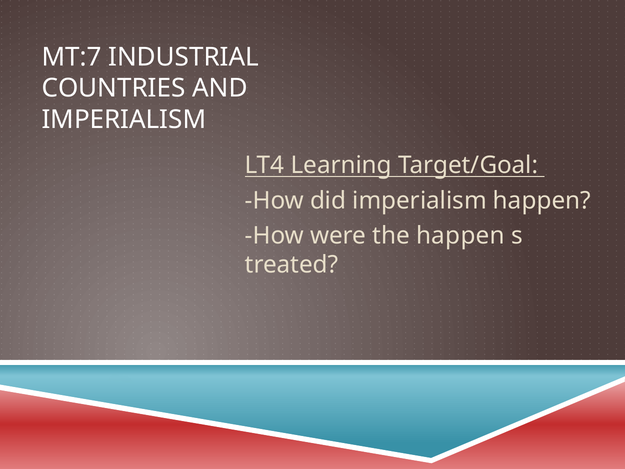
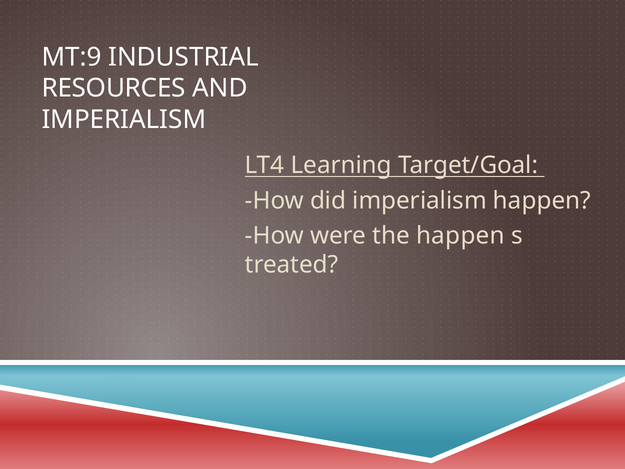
MT:7: MT:7 -> MT:9 (72, 57)
COUNTRIES: COUNTRIES -> RESOURCES (114, 88)
